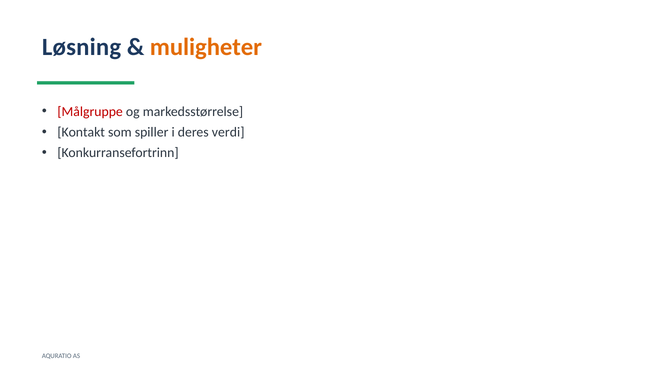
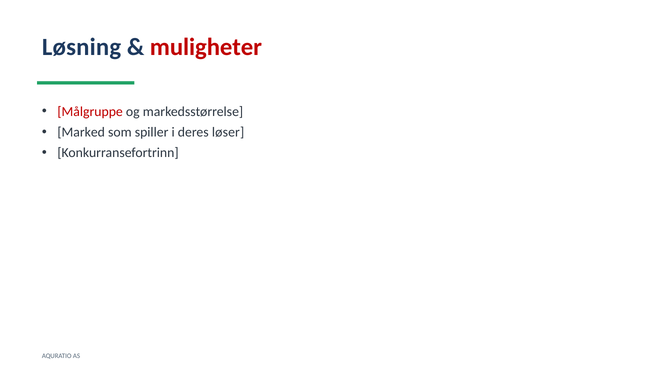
muligheter colour: orange -> red (206, 47)
Kontakt: Kontakt -> Marked (81, 132)
verdi: verdi -> løser (228, 132)
